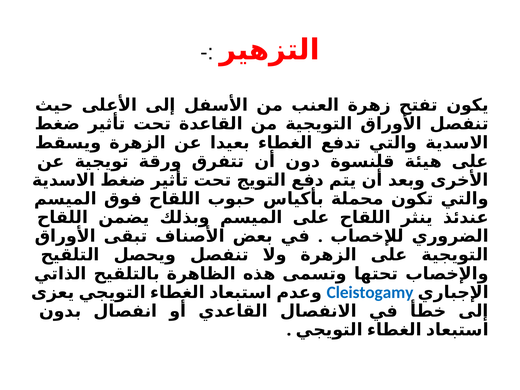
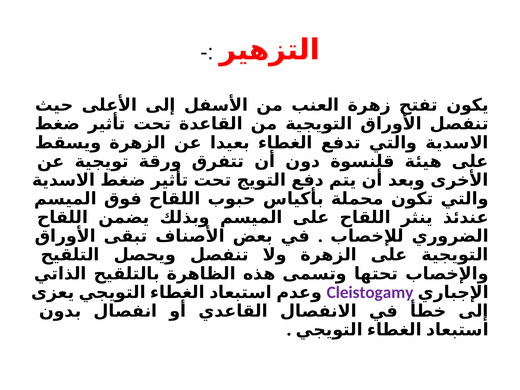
Cleistogamy colour: blue -> purple (370, 292)
